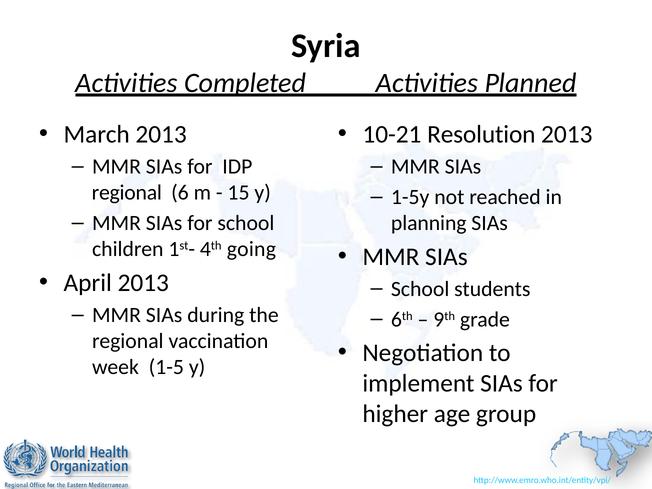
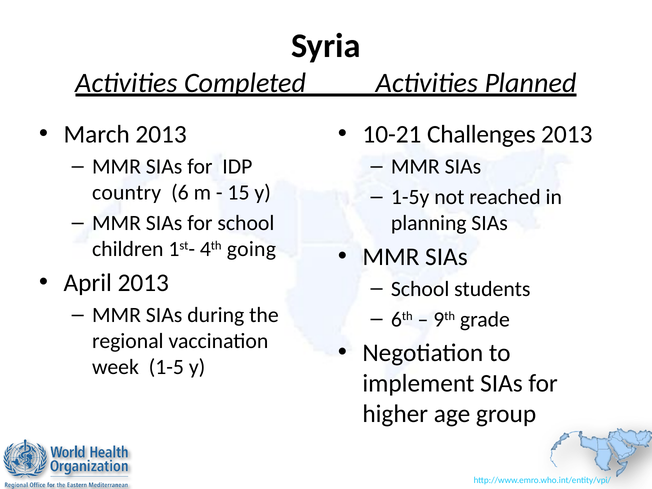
Resolution: Resolution -> Challenges (481, 134)
regional: regional -> country (127, 193)
